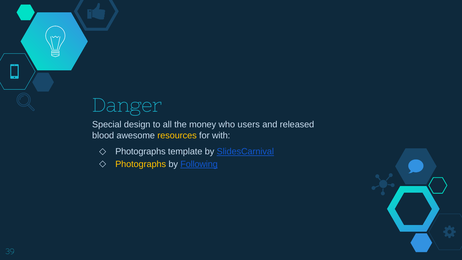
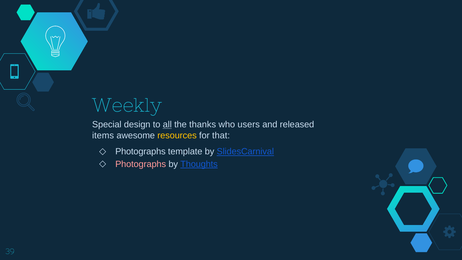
Danger: Danger -> Weekly (127, 105)
all underline: none -> present (167, 125)
money: money -> thanks (203, 125)
blood: blood -> items (103, 135)
with: with -> that (221, 135)
Photographs colour: yellow -> pink (141, 164)
Following: Following -> Thoughts (199, 164)
